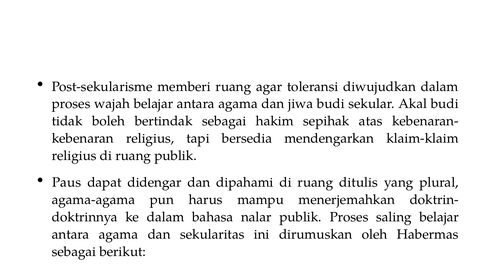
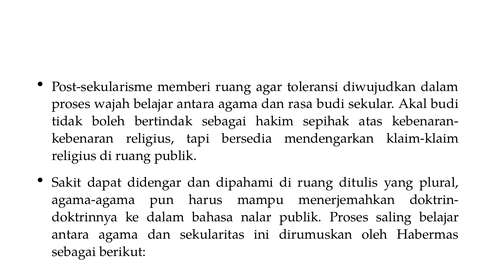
jiwa: jiwa -> rasa (301, 104)
Paus: Paus -> Sakit (67, 182)
